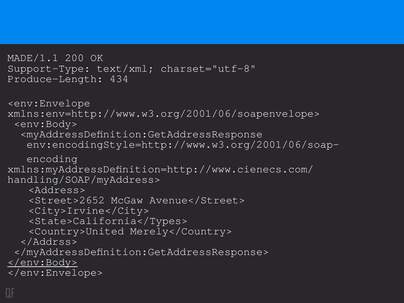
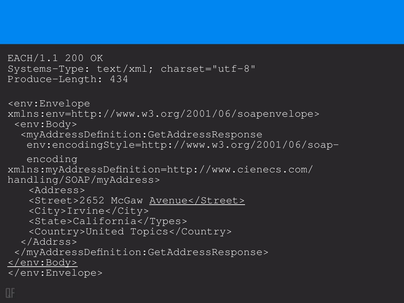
MADE/1.1: MADE/1.1 -> EACH/1.1 (33, 58)
Support-Type: Support-Type -> Systems-Type (49, 68)
Avenue</Street> underline: none -> present (197, 200)
Merely</Country>: Merely</Country> -> Topics</Country> (181, 231)
